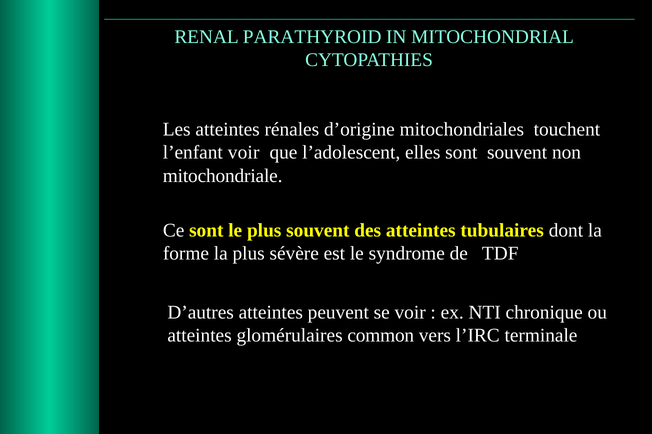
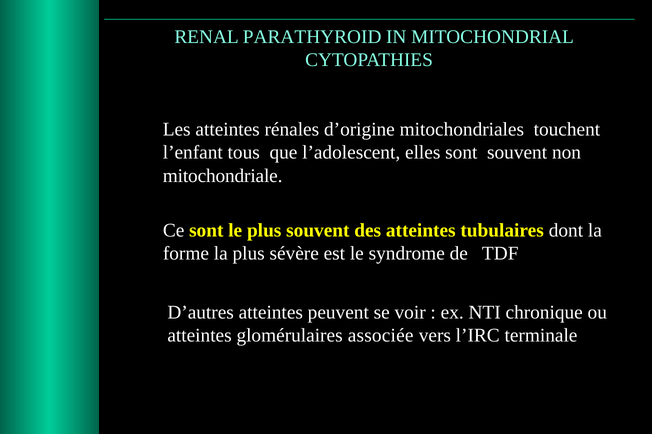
l’enfant voir: voir -> tous (244, 153)
common: common -> associée (381, 336)
